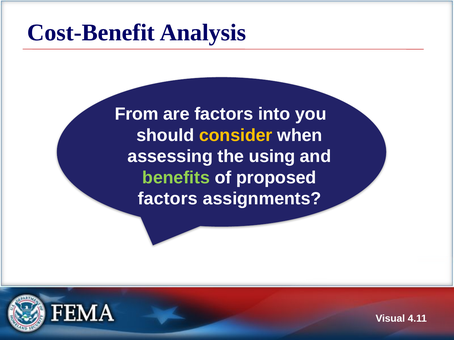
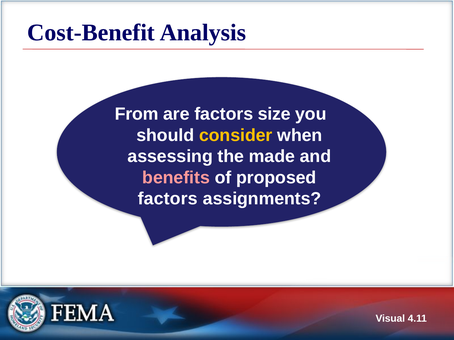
into: into -> size (274, 114)
using: using -> made (272, 157)
benefits colour: light green -> pink (176, 178)
